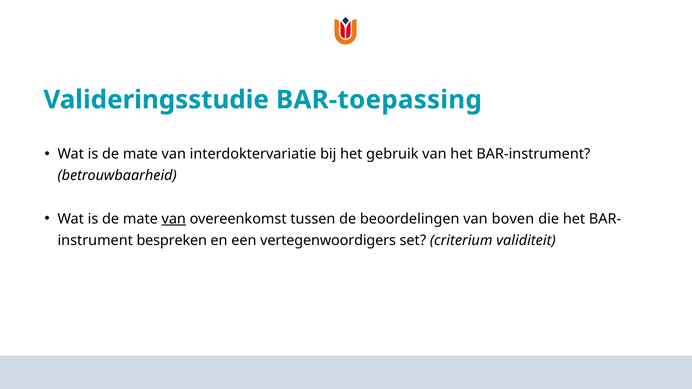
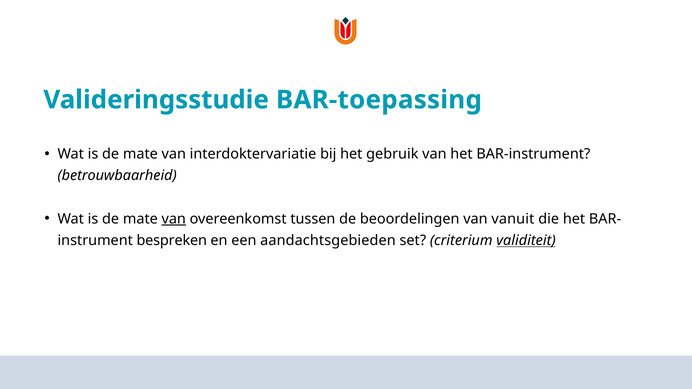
boven: boven -> vanuit (513, 219)
vertegenwoordigers: vertegenwoordigers -> aandachtsgebieden (328, 241)
validiteit underline: none -> present (526, 241)
